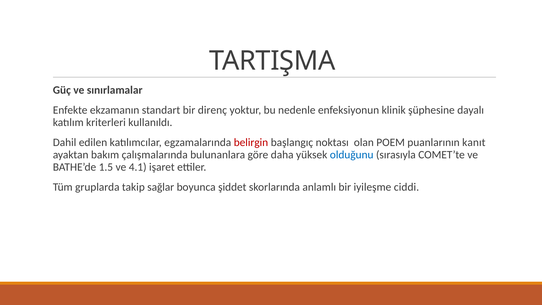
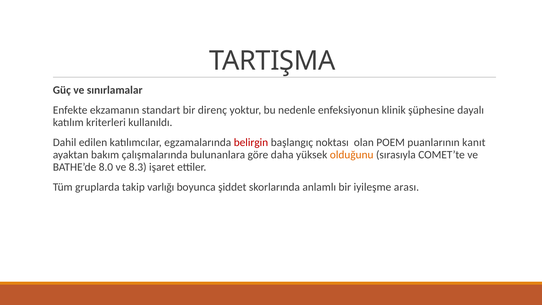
olduğunu colour: blue -> orange (352, 155)
1.5: 1.5 -> 8.0 (106, 167)
4.1: 4.1 -> 8.3 (138, 167)
sağlar: sağlar -> varlığı (161, 187)
ciddi: ciddi -> arası (406, 187)
